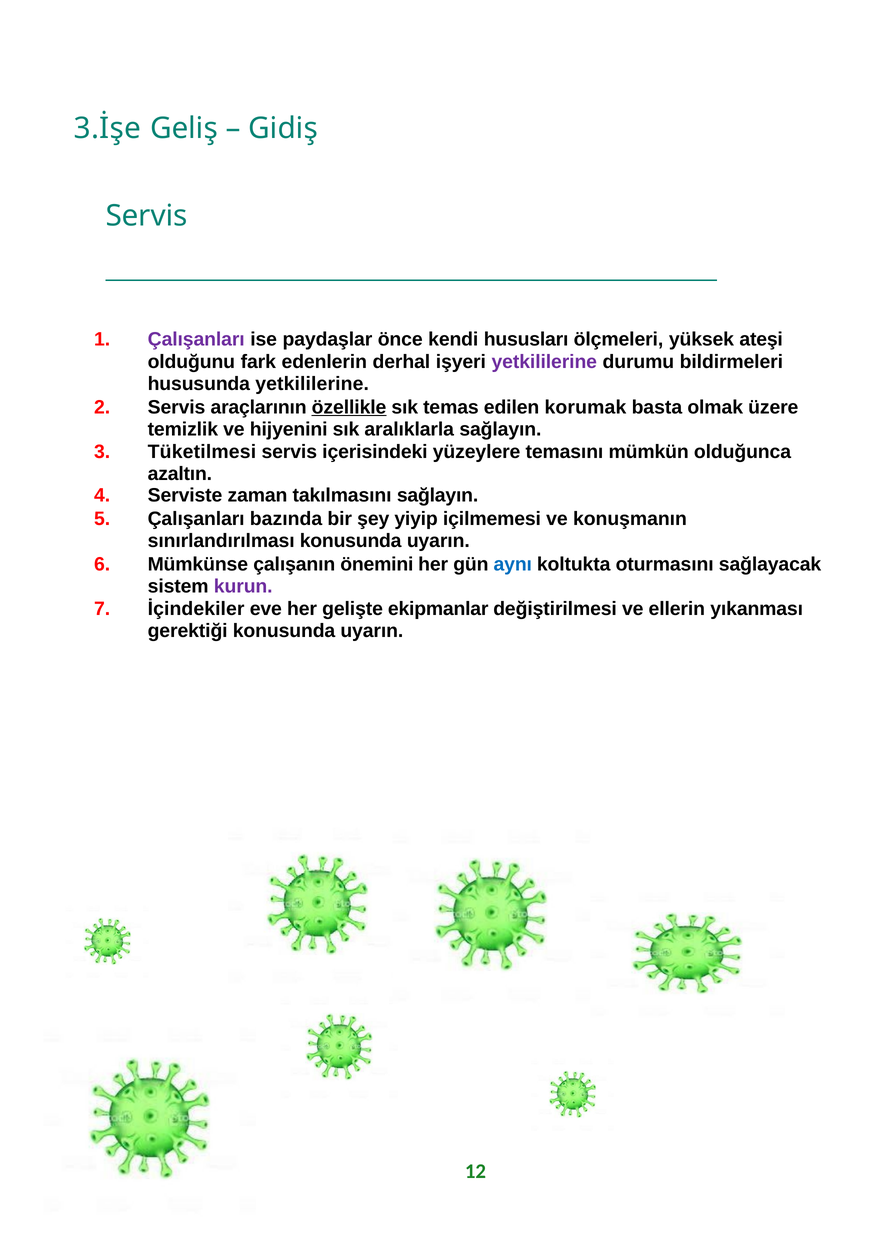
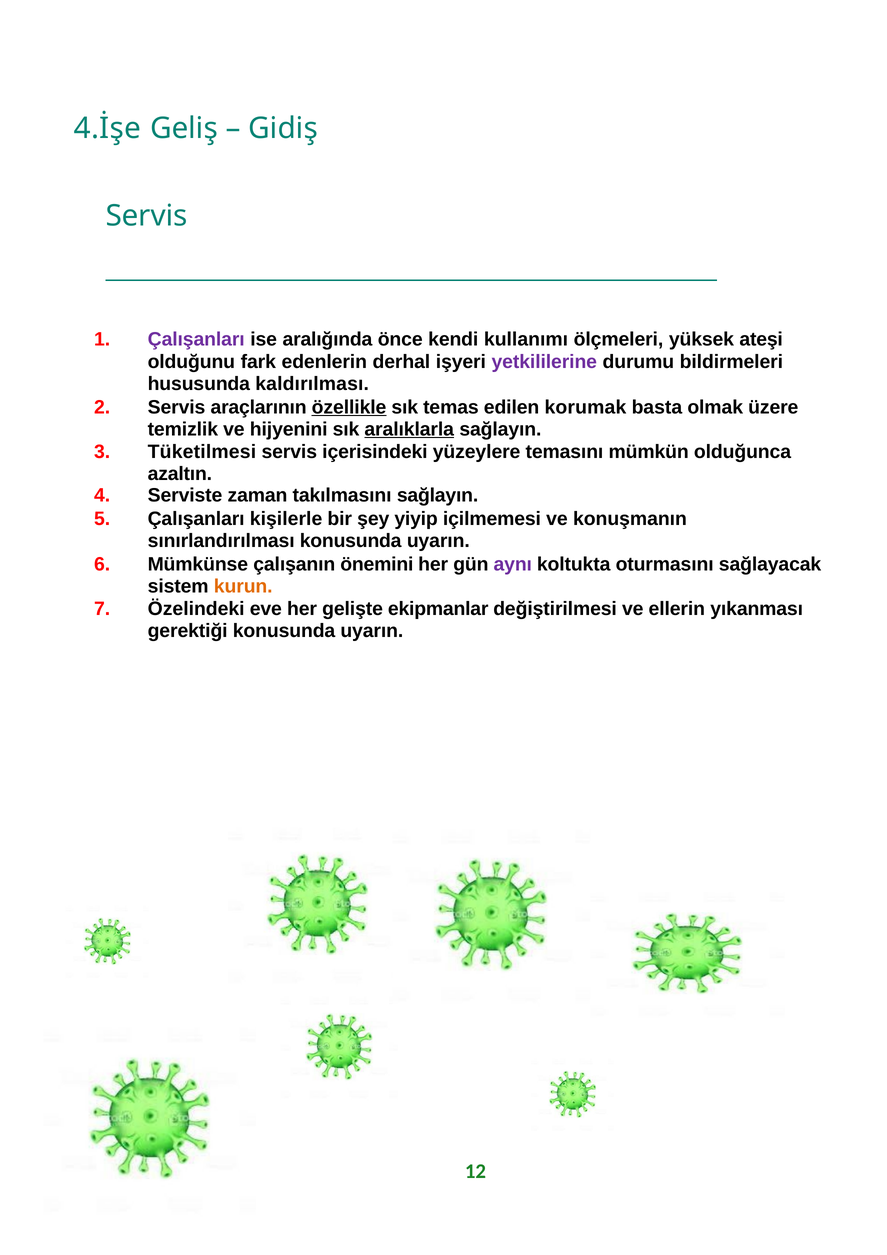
3.İşe: 3.İşe -> 4.İşe (107, 128)
paydaşlar: paydaşlar -> aralığında (327, 340)
hususları: hususları -> kullanımı (526, 340)
hususunda yetkililerine: yetkililerine -> kaldırılması (312, 384)
aralıklarla underline: none -> present (409, 429)
bazında: bazında -> kişilerle (286, 519)
aynı colour: blue -> purple (513, 564)
kurun colour: purple -> orange (243, 587)
İçindekiler: İçindekiler -> Özelindeki (196, 609)
